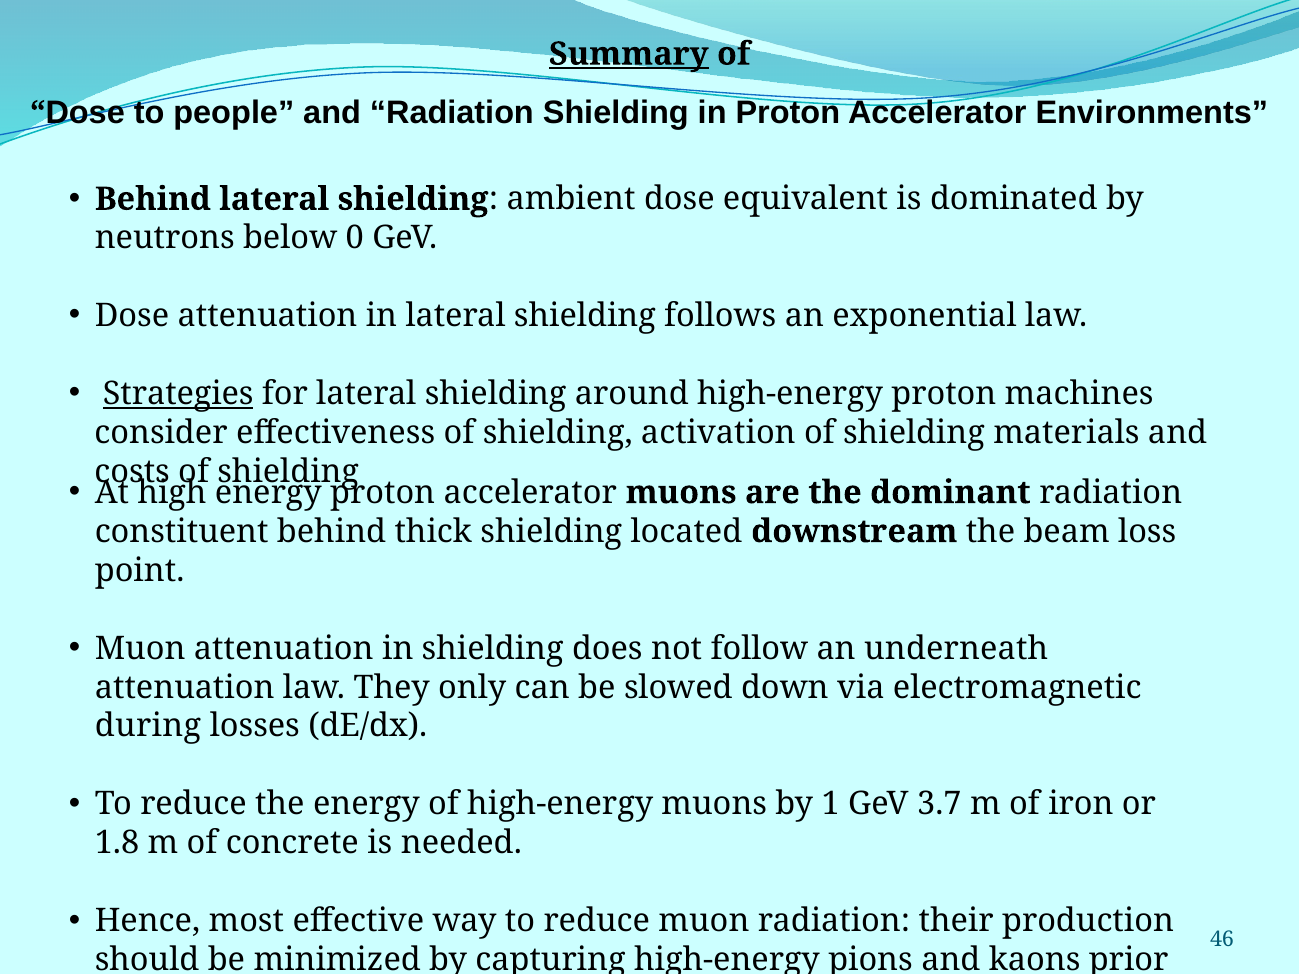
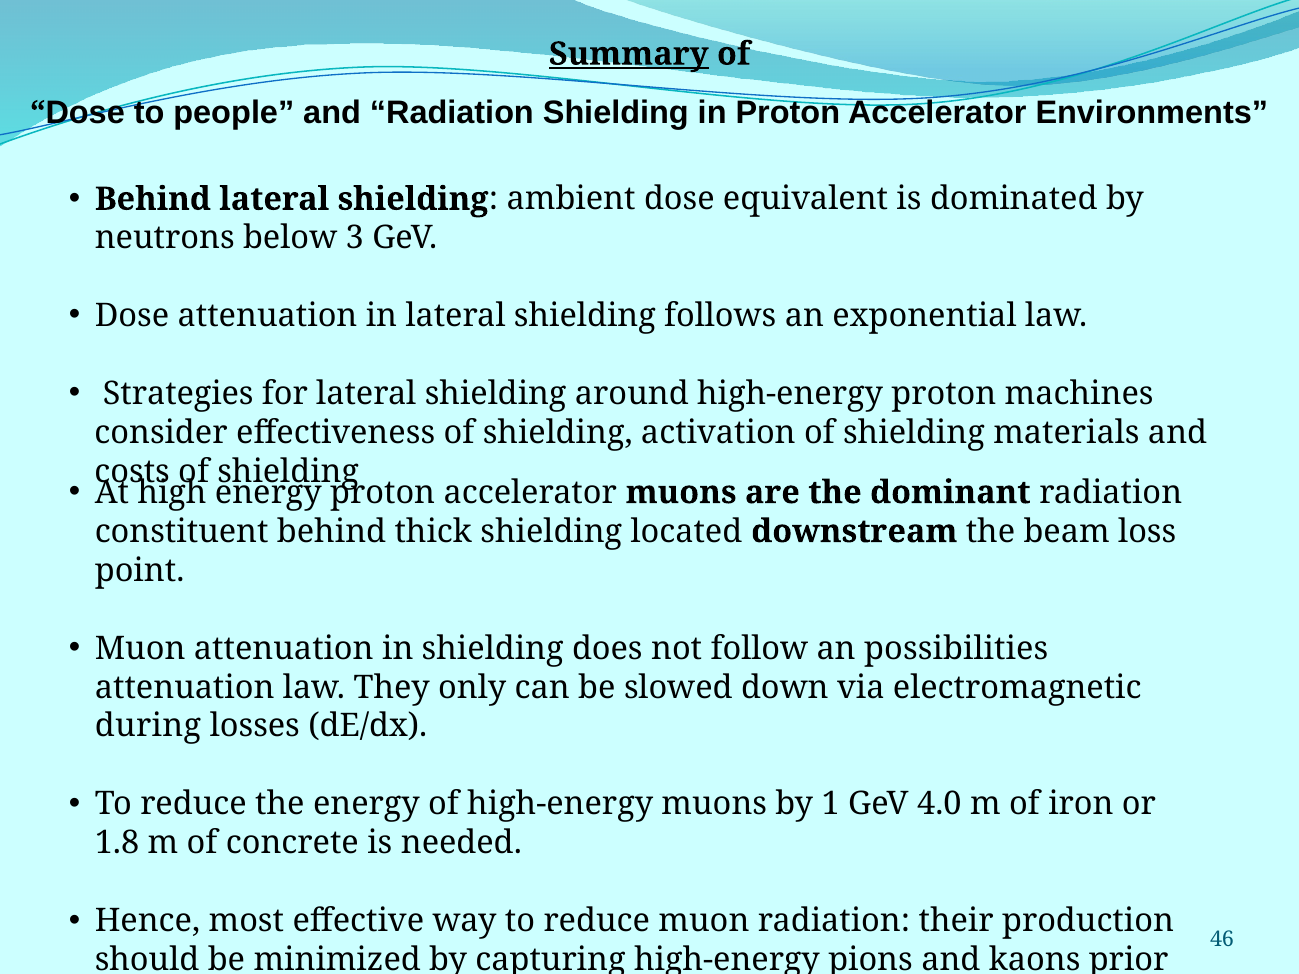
0: 0 -> 3 (355, 238)
Strategies underline: present -> none (178, 394)
underneath: underneath -> possibilities (956, 649)
3.7: 3.7 -> 4.0 (939, 804)
